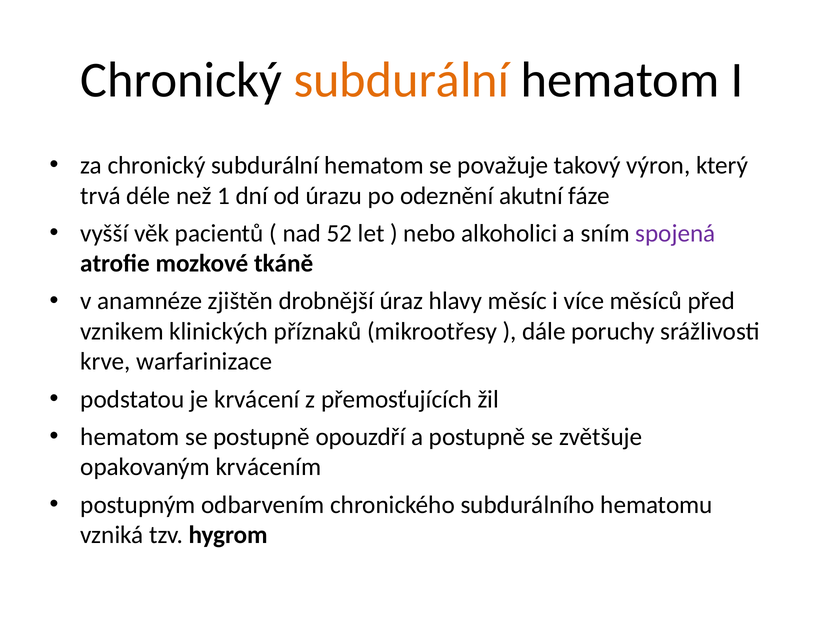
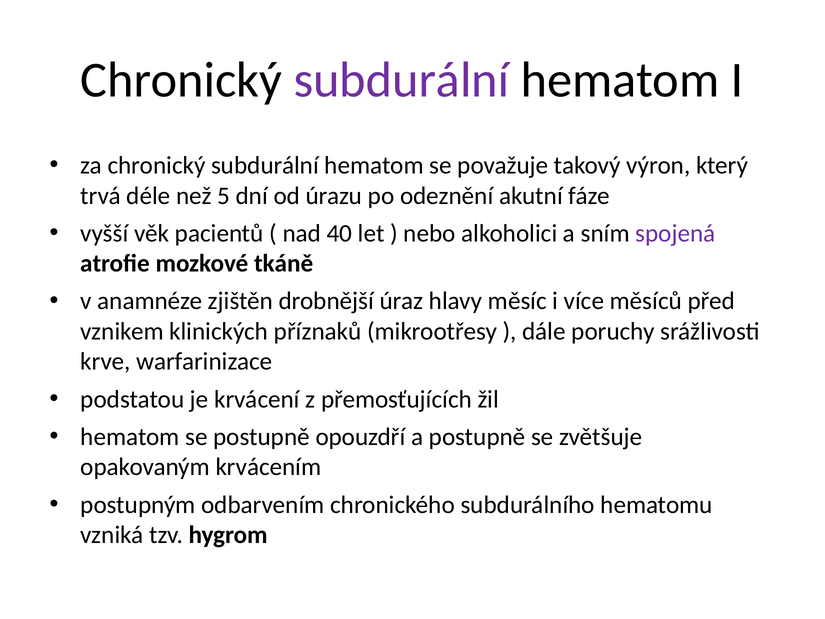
subdurální colour: orange -> purple (401, 80)
1: 1 -> 5 (224, 196)
52: 52 -> 40 (339, 233)
